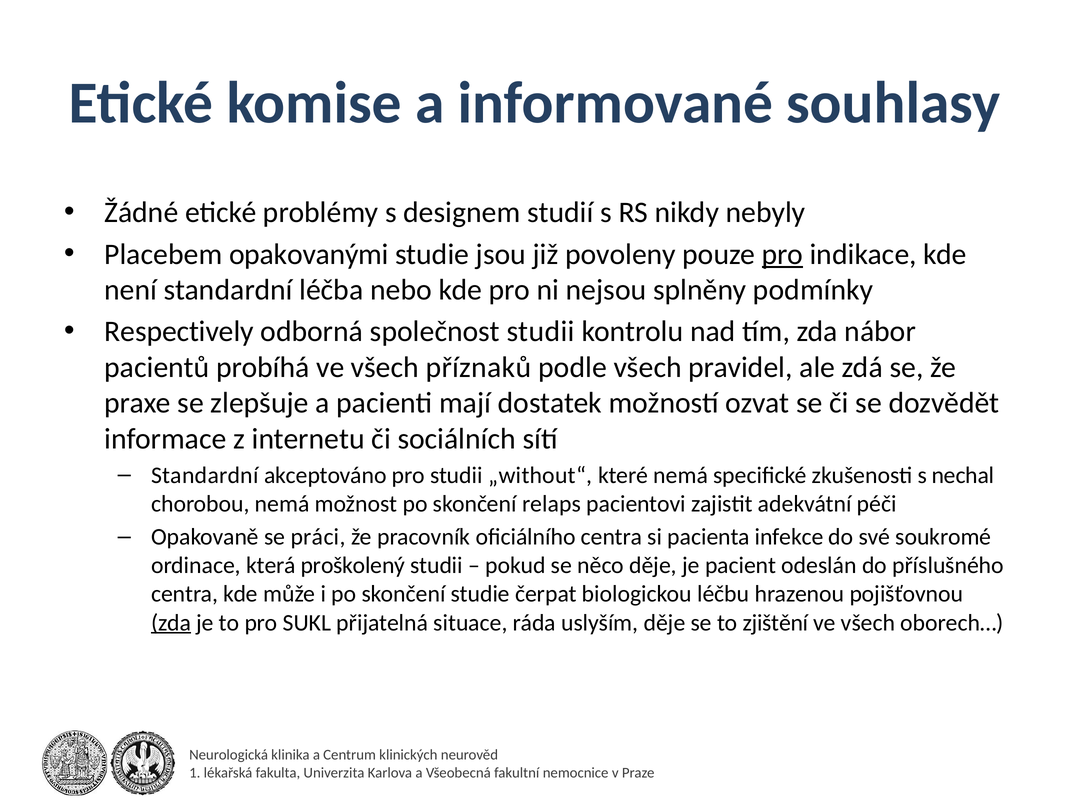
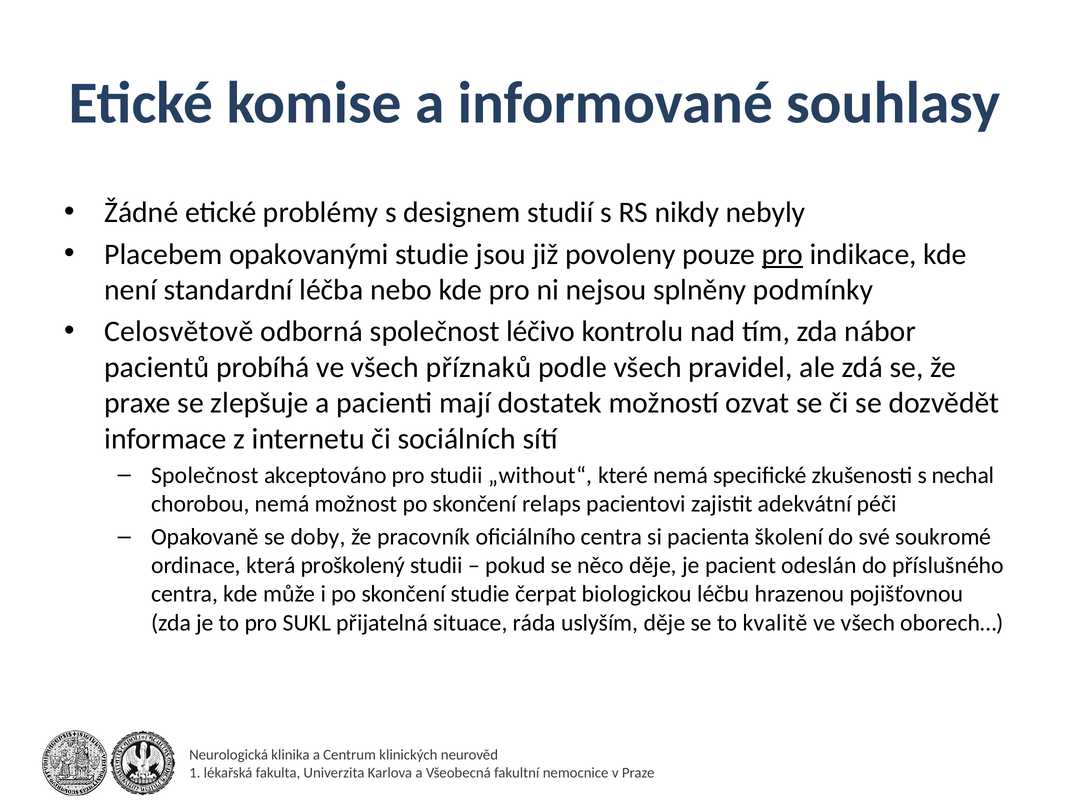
Respectively: Respectively -> Celosvětově (179, 331)
společnost studii: studii -> léčivo (541, 331)
Standardní: Standardní -> Společnost (205, 475)
práci: práci -> doby (318, 537)
infekce: infekce -> školení (789, 537)
zda underline: present -> none (171, 622)
zjištění: zjištění -> kvalitě (775, 622)
